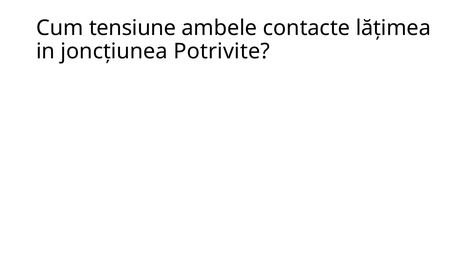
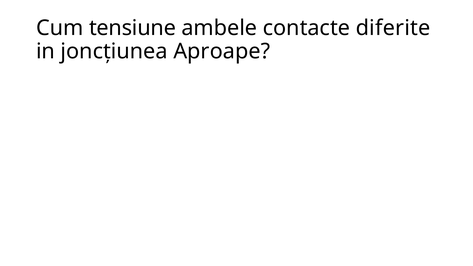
lățimea: lățimea -> diferite (393, 28)
Potrivite: Potrivite -> Aproape (222, 51)
